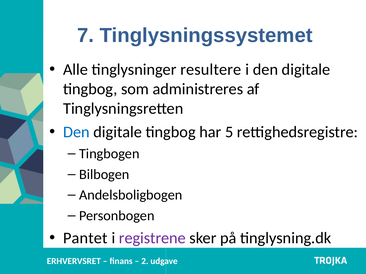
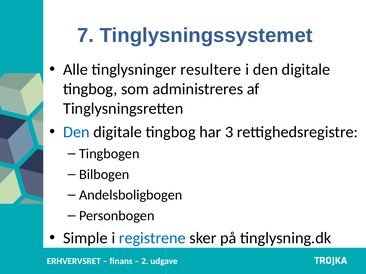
5: 5 -> 3 (229, 132)
Pantet: Pantet -> Simple (85, 239)
registrene colour: purple -> blue (152, 239)
